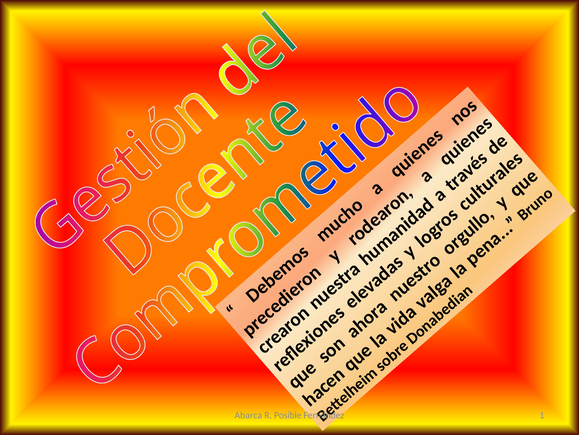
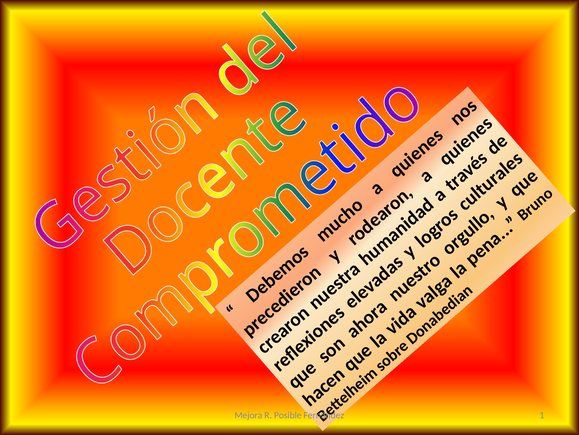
Abarca: Abarca -> Mejora (248, 415)
